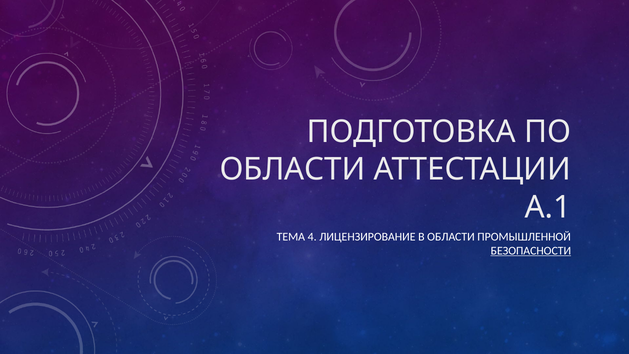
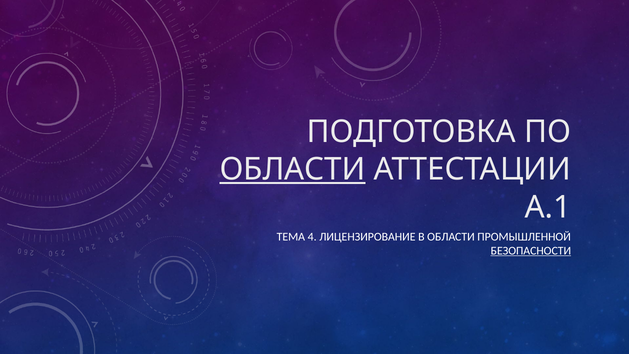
ОБЛАСТИ underline: none -> present (293, 169)
